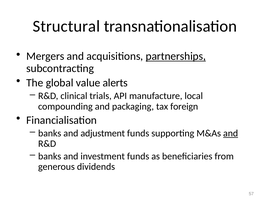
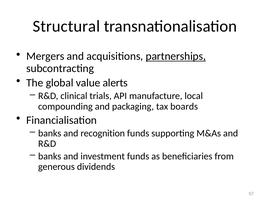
foreign: foreign -> boards (184, 106)
adjustment: adjustment -> recognition (103, 133)
and underline: present -> none (231, 133)
